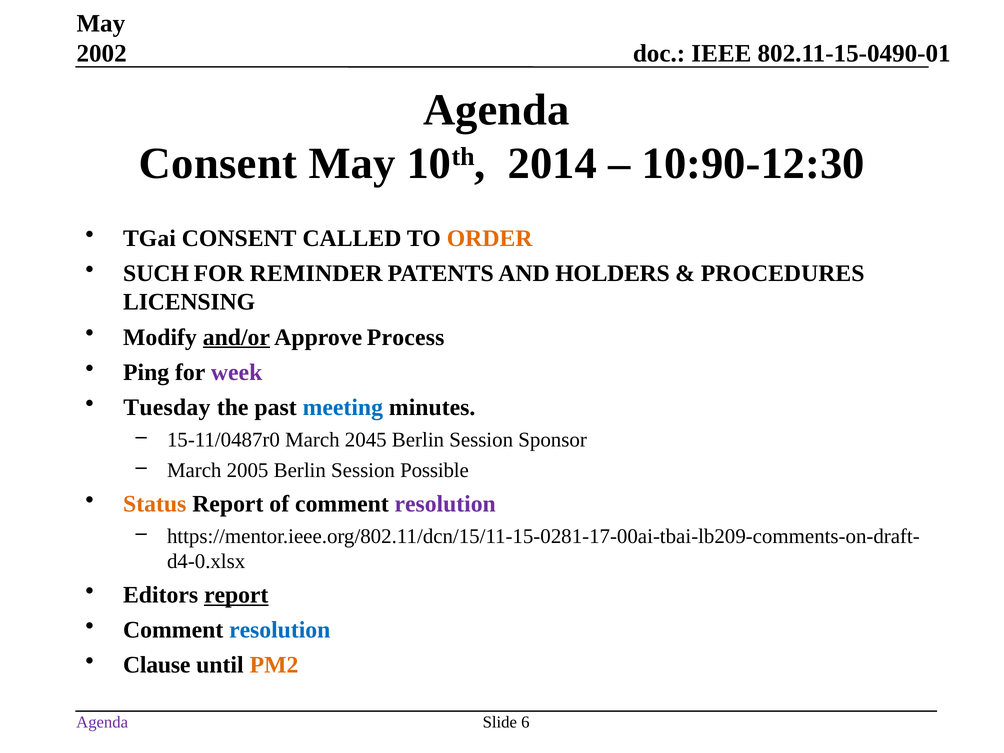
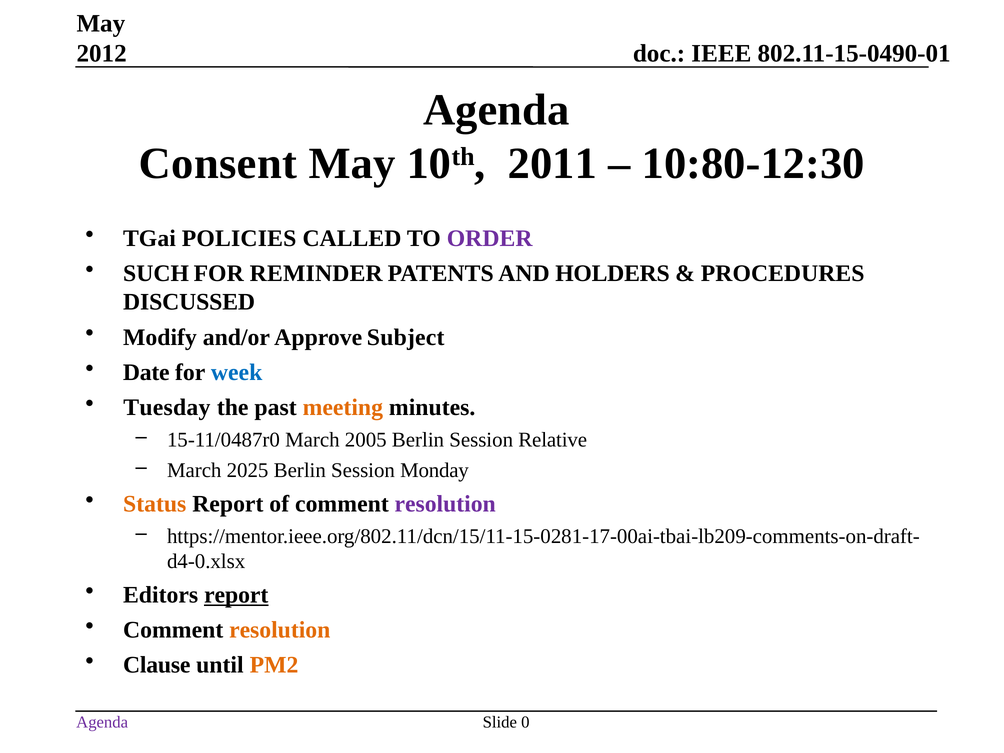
2002: 2002 -> 2012 (102, 54)
2014: 2014 -> 2011 (552, 164)
10:90-12:30: 10:90-12:30 -> 10:80-12:30 (753, 164)
TGai CONSENT: CONSENT -> POLICIES (239, 238)
ORDER colour: orange -> purple (490, 238)
LICENSING: LICENSING -> DISCUSSED (189, 302)
and/or underline: present -> none (236, 337)
Process: Process -> Subject (406, 337)
Ping: Ping -> Date (146, 372)
week colour: purple -> blue (237, 372)
meeting colour: blue -> orange (343, 407)
2045: 2045 -> 2005 (366, 440)
Sponsor: Sponsor -> Relative (553, 440)
2005: 2005 -> 2025 (248, 470)
Possible: Possible -> Monday (434, 470)
resolution colour: blue -> orange (280, 630)
6: 6 -> 0 (525, 722)
